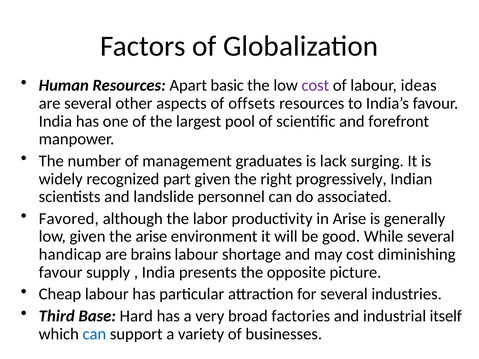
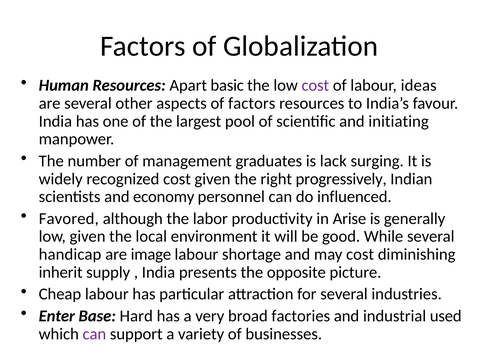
of offsets: offsets -> factors (252, 103)
forefront: forefront -> initiating (399, 121)
recognized part: part -> cost (177, 179)
landslide: landslide -> economy (164, 197)
associated: associated -> influenced (354, 197)
the arise: arise -> local (151, 237)
brains: brains -> image (151, 255)
favour: favour -> inherit (61, 273)
Third: Third -> Enter (57, 316)
itself: itself -> used (446, 316)
can colour: blue -> purple (94, 334)
